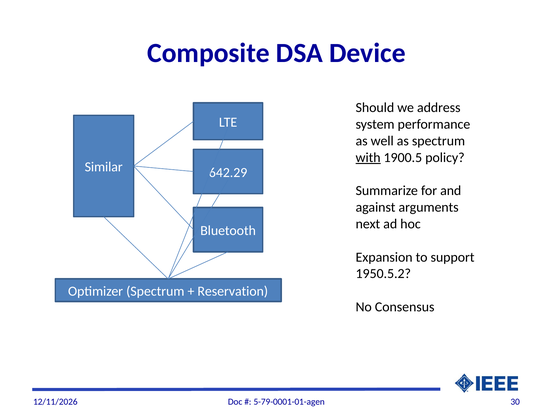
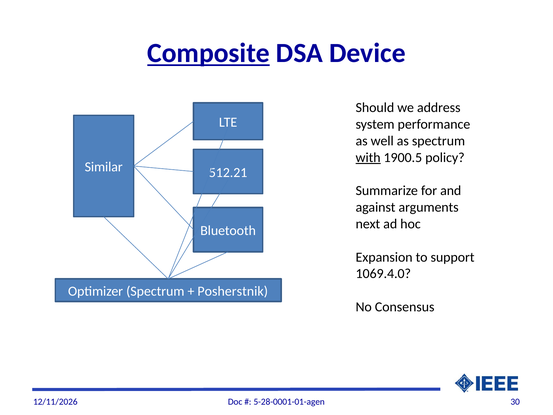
Composite underline: none -> present (208, 53)
642.29: 642.29 -> 512.21 (228, 172)
1950.5.2: 1950.5.2 -> 1069.4.0 (383, 274)
Reservation: Reservation -> Posherstnik (233, 291)
5-79-0001-01-agen: 5-79-0001-01-agen -> 5-28-0001-01-agen (289, 402)
